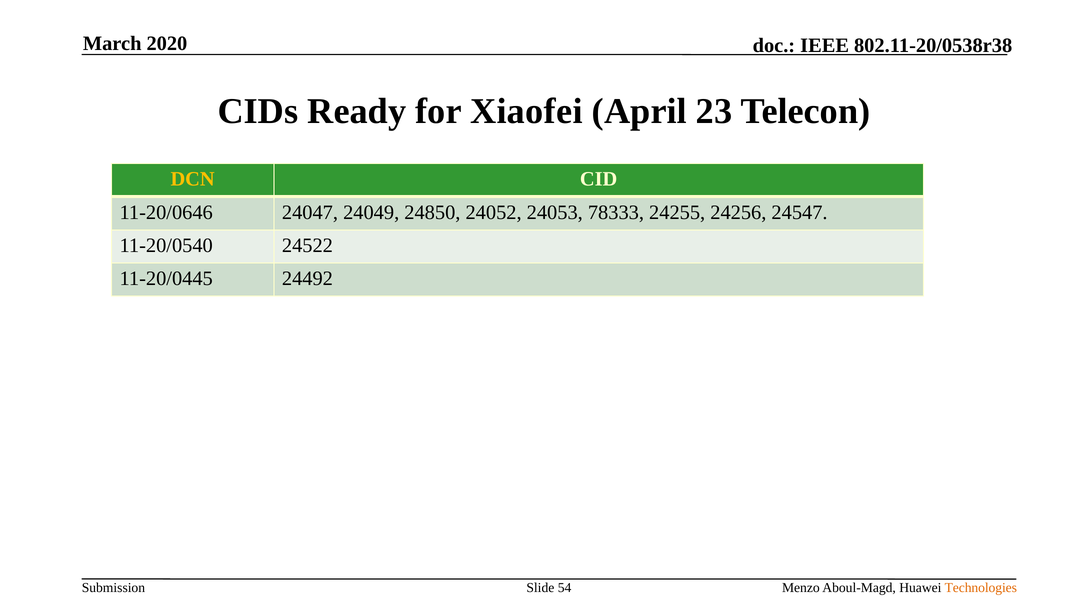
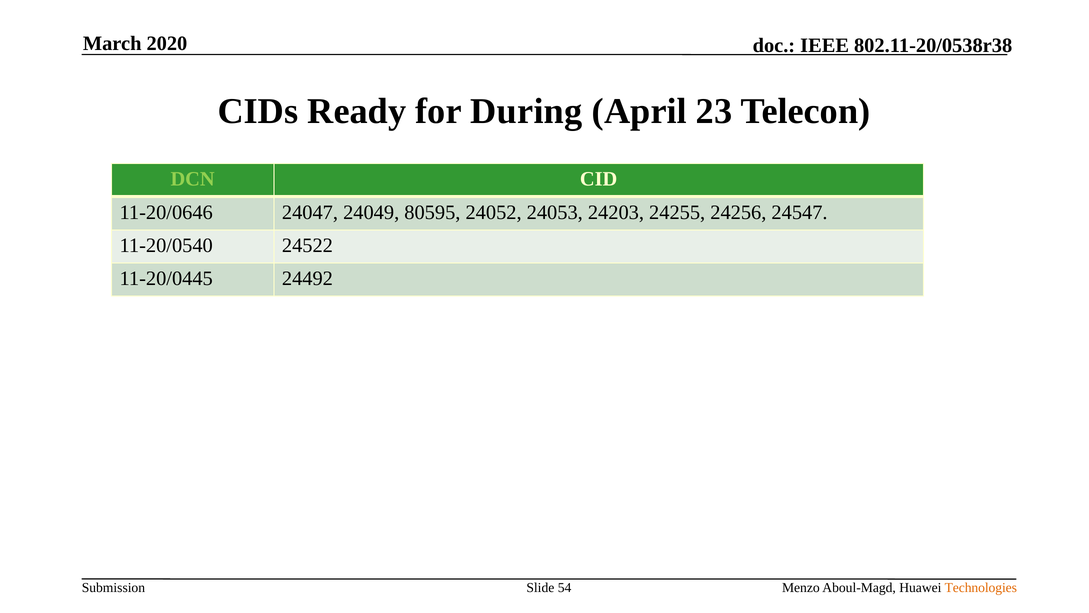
Xiaofei: Xiaofei -> During (526, 111)
DCN colour: yellow -> light green (193, 179)
24850: 24850 -> 80595 (432, 212)
78333: 78333 -> 24203 (616, 212)
